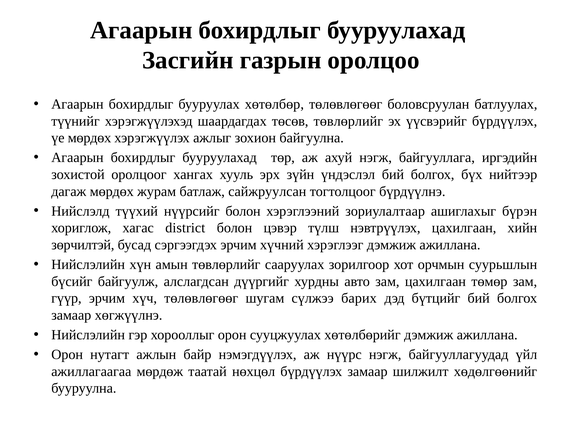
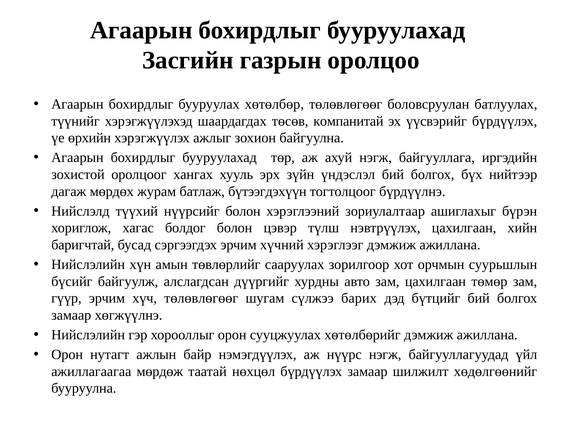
төсөв төвлөрлийг: төвлөрлийг -> компанитай (348, 121)
үе мөрдөх: мөрдөх -> өрхийн (90, 138)
сайжруулсан: сайжруулсан -> бүтээгдэхүүн (267, 191)
district: district -> болдог (185, 228)
зөрчилтэй: зөрчилтэй -> баригчтай (83, 245)
